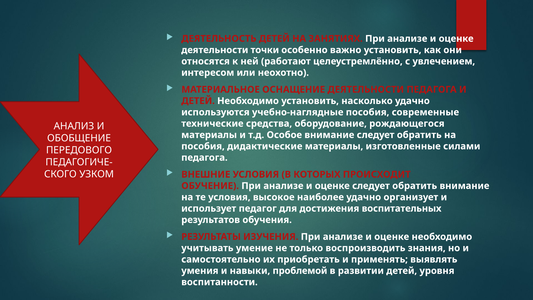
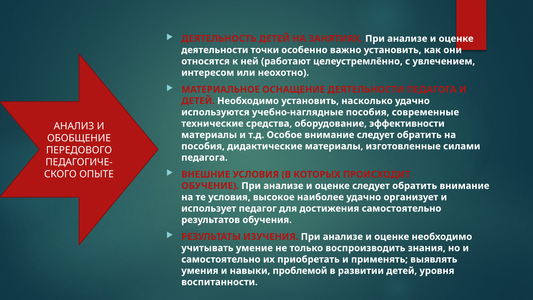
рождающегося: рождающегося -> эффективности (407, 123)
УЗКОМ: УЗКОМ -> ОПЫТЕ (97, 174)
достижения воспитательных: воспитательных -> самостоятельно (402, 208)
